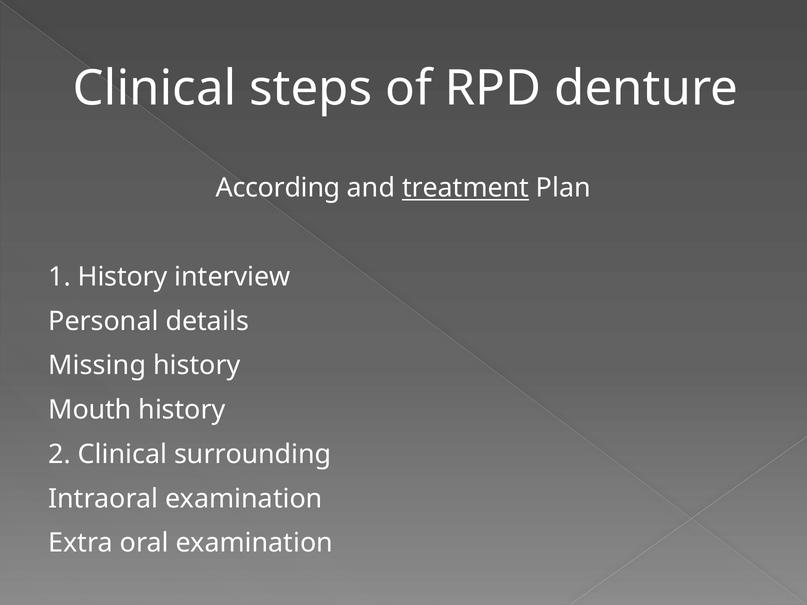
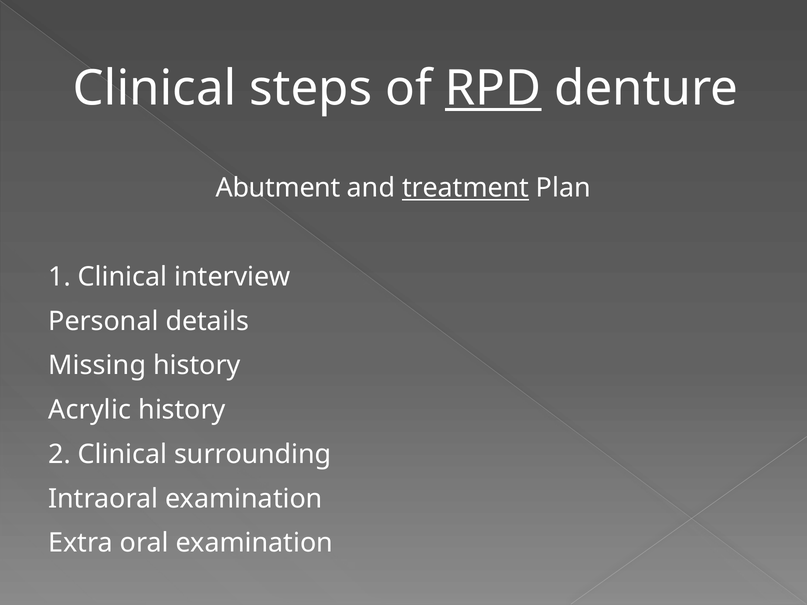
RPD underline: none -> present (493, 89)
According: According -> Abutment (278, 188)
1 History: History -> Clinical (123, 277)
Mouth: Mouth -> Acrylic (90, 410)
